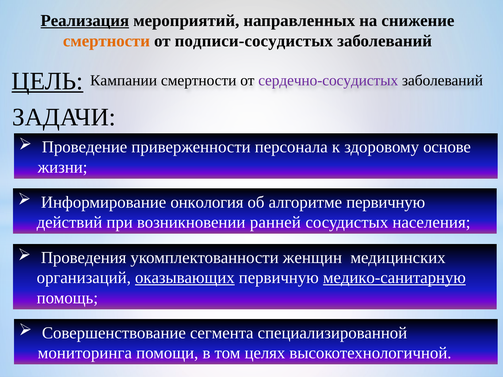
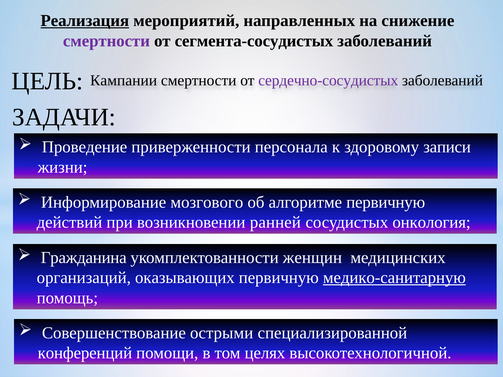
смертности colour: orange -> purple (106, 41)
подписи-сосудистых: подписи-сосудистых -> сегмента-сосудистых (254, 41)
ЦЕЛЬ underline: present -> none (47, 81)
основе: основе -> записи (447, 147)
онкология: онкология -> мозгового (207, 202)
населения: населения -> онкология (431, 222)
Проведения: Проведения -> Гражданина (84, 258)
оказывающих underline: present -> none (185, 278)
сегмента: сегмента -> острыми (222, 333)
мониторинга: мониторинга -> конференций (85, 353)
